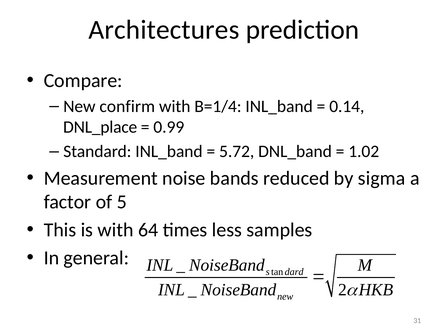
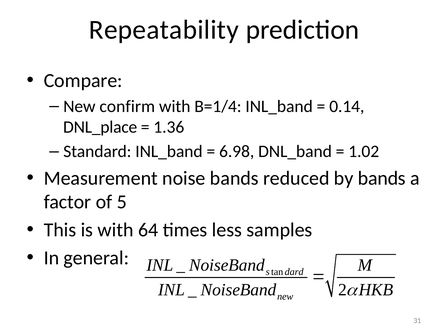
Architectures: Architectures -> Repeatability (164, 30)
0.99: 0.99 -> 1.36 (169, 127)
5.72: 5.72 -> 6.98 (237, 152)
by sigma: sigma -> bands (382, 178)
